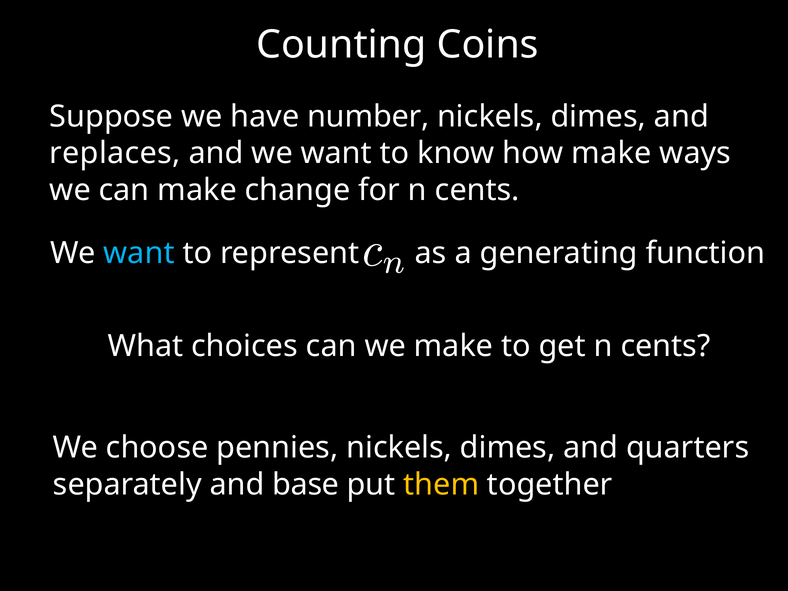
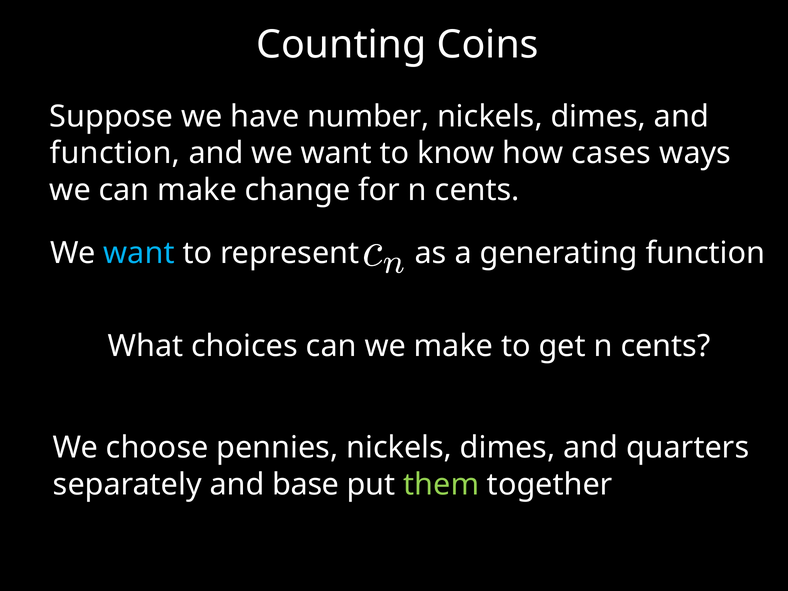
replaces: replaces -> function (115, 153)
how make: make -> cases (611, 153)
them colour: yellow -> light green (441, 485)
